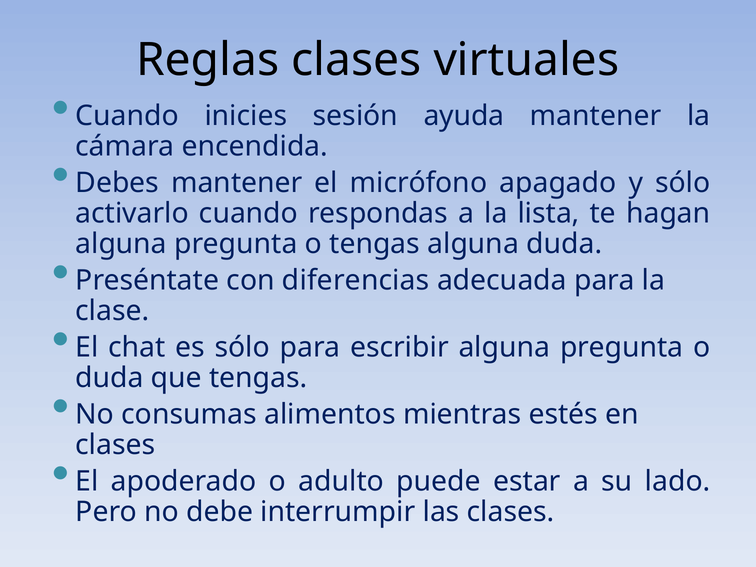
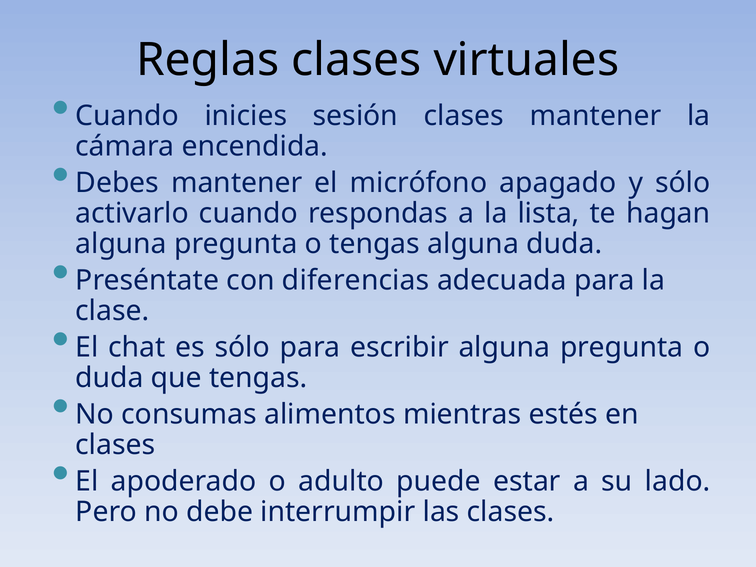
sesión ayuda: ayuda -> clases (464, 116)
